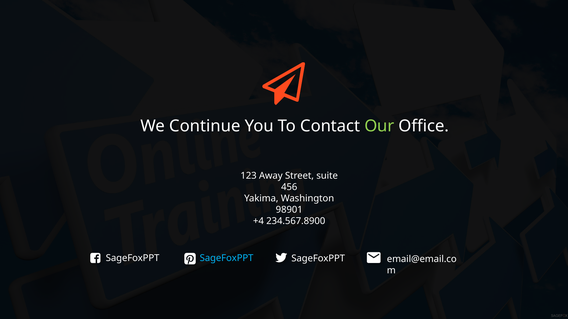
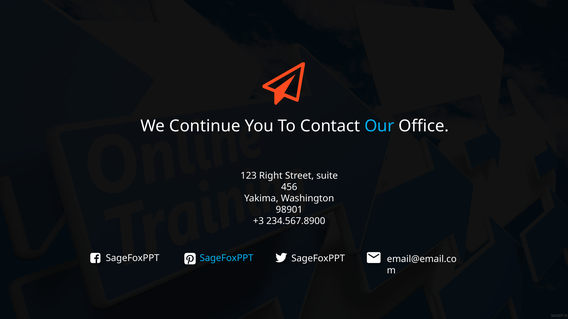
Our colour: light green -> light blue (379, 126)
Away: Away -> Right (271, 176)
+4: +4 -> +3 (258, 221)
